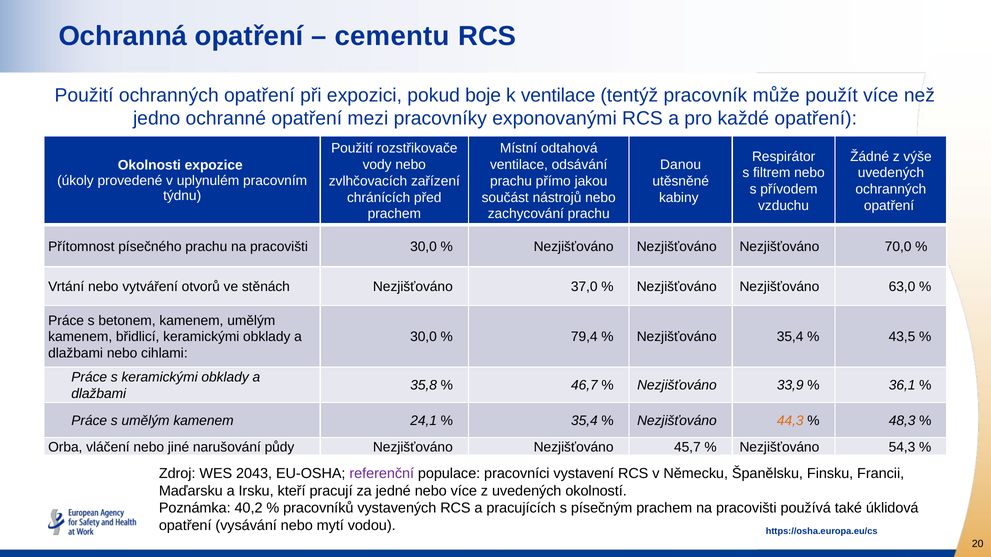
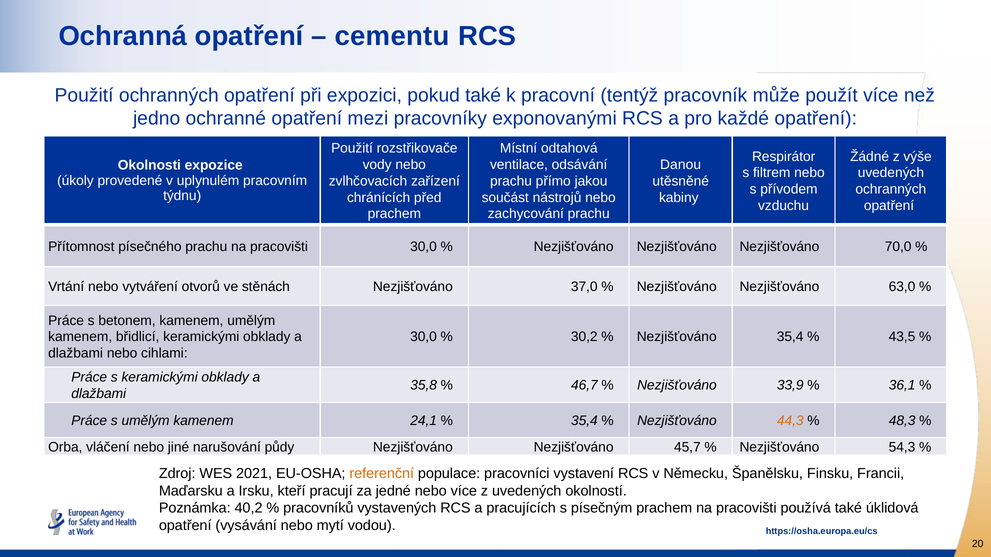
pokud boje: boje -> také (483, 95)
k ventilace: ventilace -> pracovní (558, 95)
79,4: 79,4 -> 30,2 (584, 337)
2043: 2043 -> 2021 (254, 474)
referenční colour: purple -> orange (382, 474)
